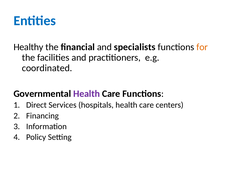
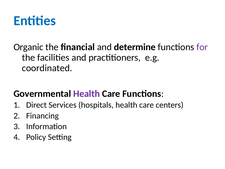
Healthy: Healthy -> Organic (28, 47)
specialists: specialists -> determine (135, 47)
for colour: orange -> purple (202, 47)
